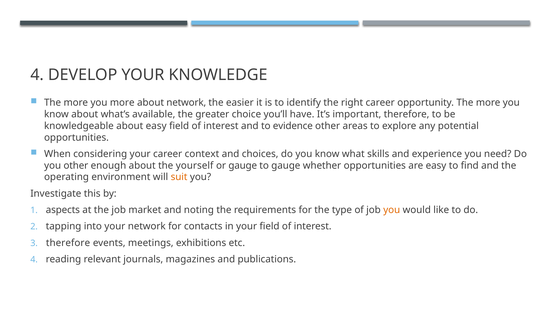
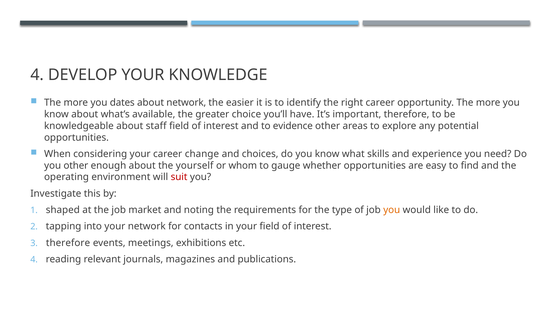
you more: more -> dates (122, 103)
about easy: easy -> staff (156, 126)
context: context -> change (202, 154)
or gauge: gauge -> whom (243, 165)
suit colour: orange -> red (179, 177)
aspects: aspects -> shaped (63, 210)
